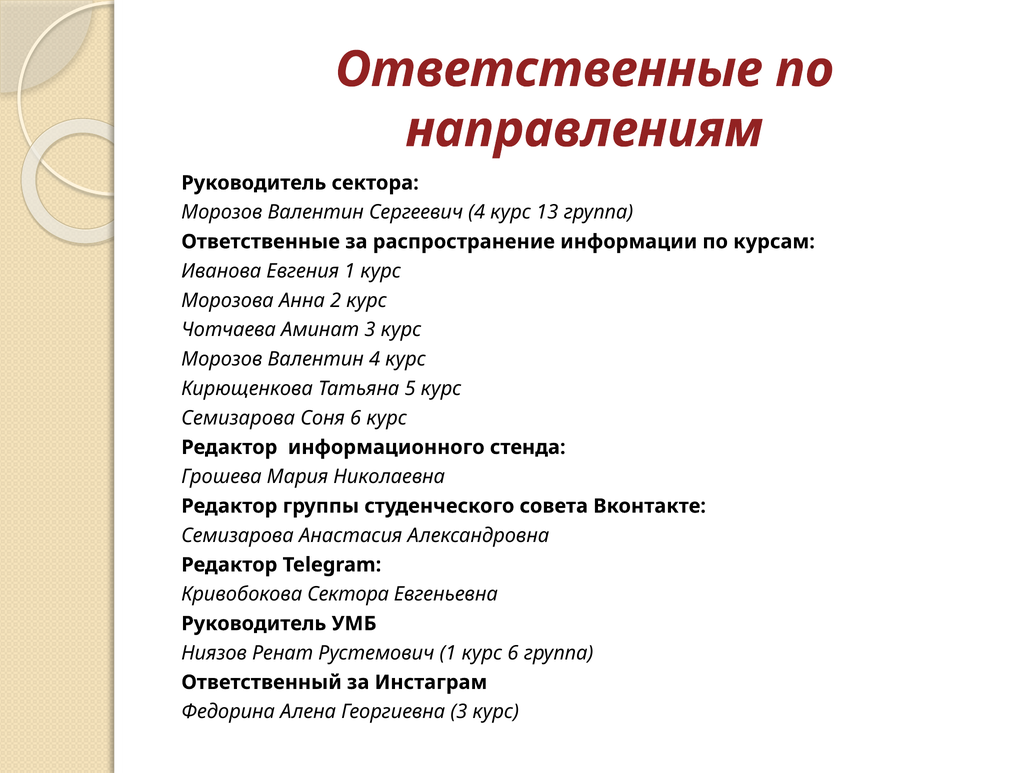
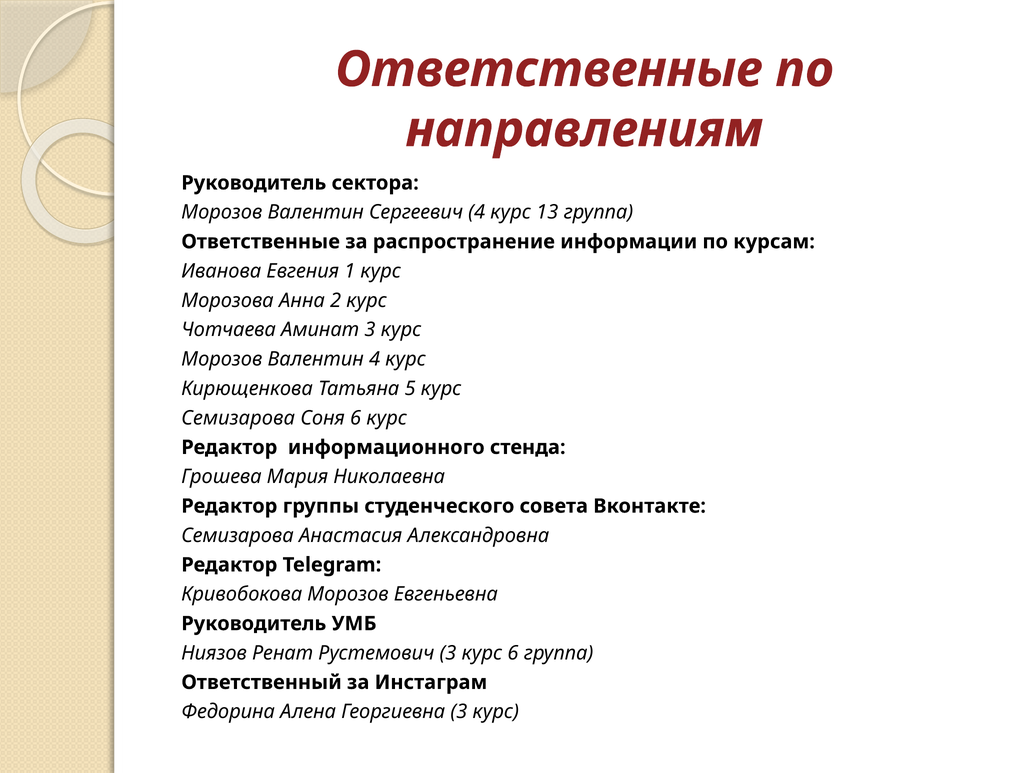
Кривобокова Сектора: Сектора -> Морозов (348, 594)
Рустемович 1: 1 -> 3 (448, 653)
